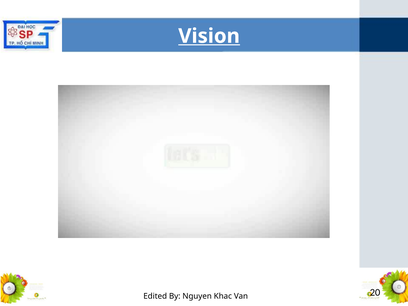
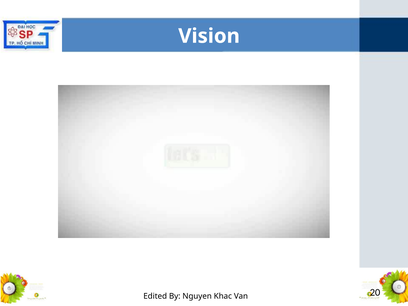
Vision underline: present -> none (209, 36)
